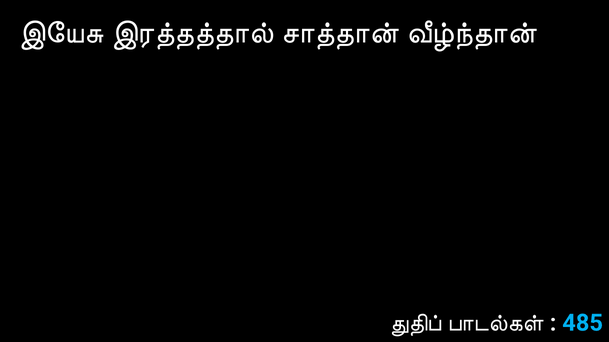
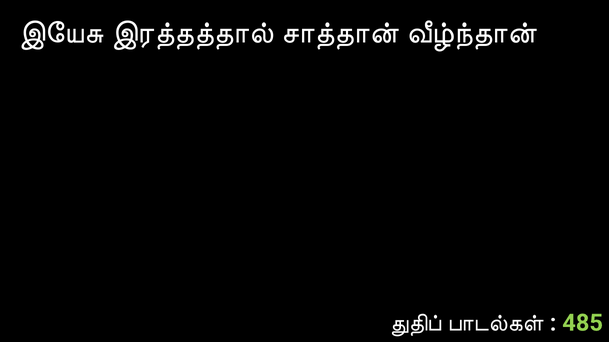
485 colour: light blue -> light green (583, 323)
